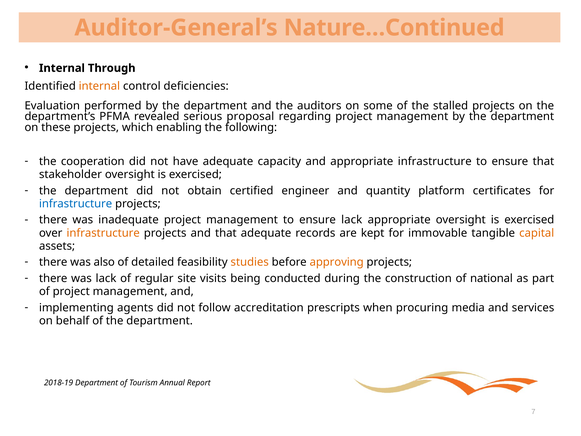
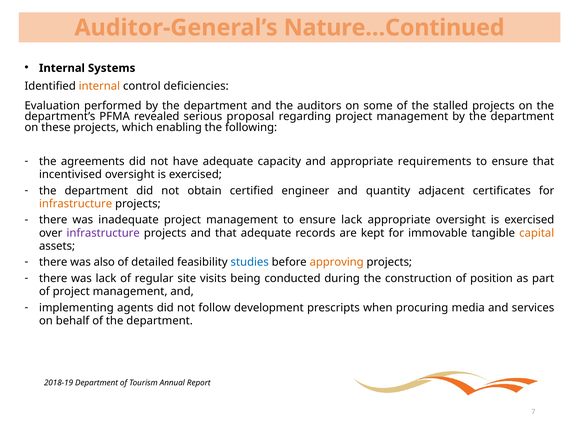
Through: Through -> Systems (112, 68)
cooperation: cooperation -> agreements (93, 161)
appropriate infrastructure: infrastructure -> requirements (435, 161)
stakeholder: stakeholder -> incentivised (70, 174)
platform: platform -> adjacent (441, 191)
infrastructure colour: blue -> orange (76, 204)
infrastructure colour: orange -> purple (103, 233)
studies colour: orange -> blue (250, 262)
national: national -> position (491, 278)
accreditation: accreditation -> development (269, 307)
